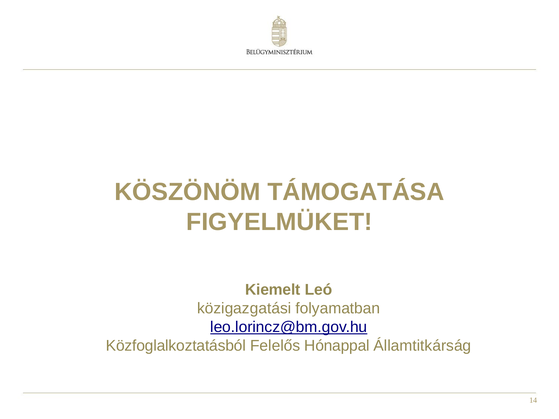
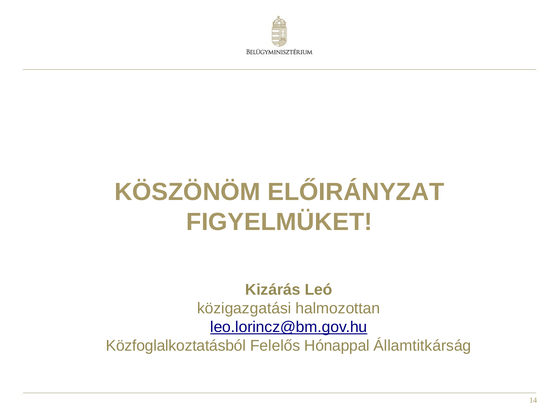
TÁMOGATÁSA: TÁMOGATÁSA -> ELŐIRÁNYZAT (356, 192)
Kiemelt: Kiemelt -> Kizárás (273, 290)
folyamatban: folyamatban -> halmozottan (338, 309)
